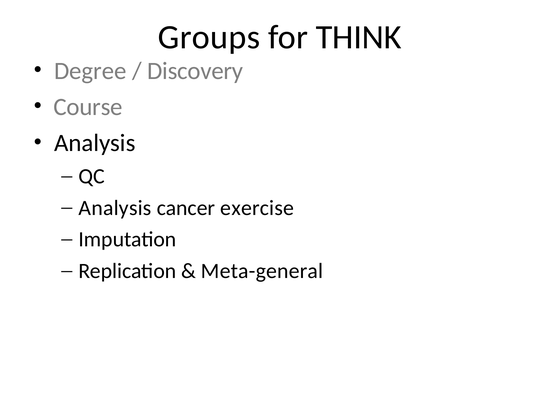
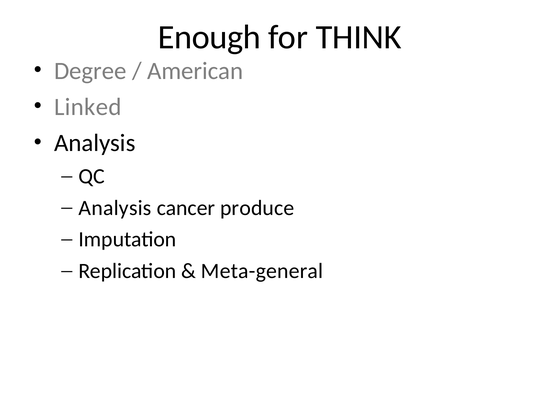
Groups: Groups -> Enough (209, 37)
Discovery: Discovery -> American (195, 71)
Course: Course -> Linked (88, 107)
exercise: exercise -> produce (257, 208)
